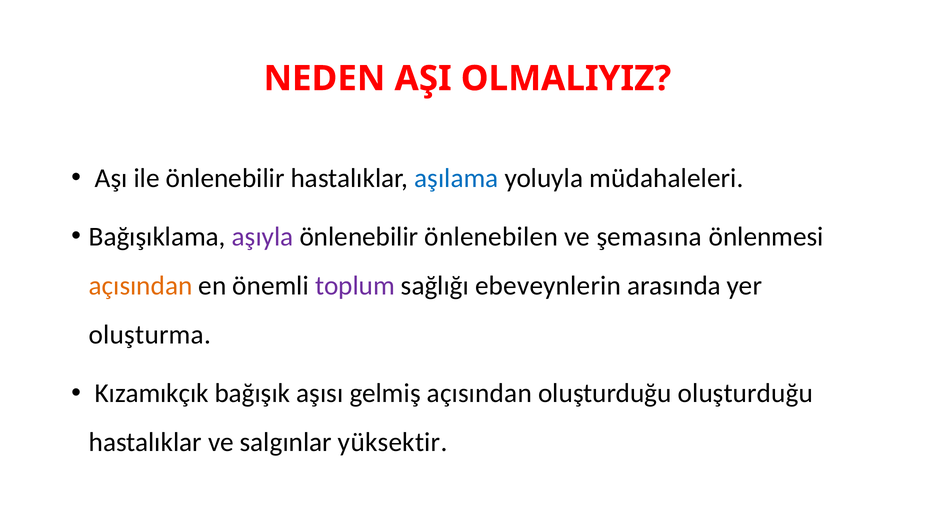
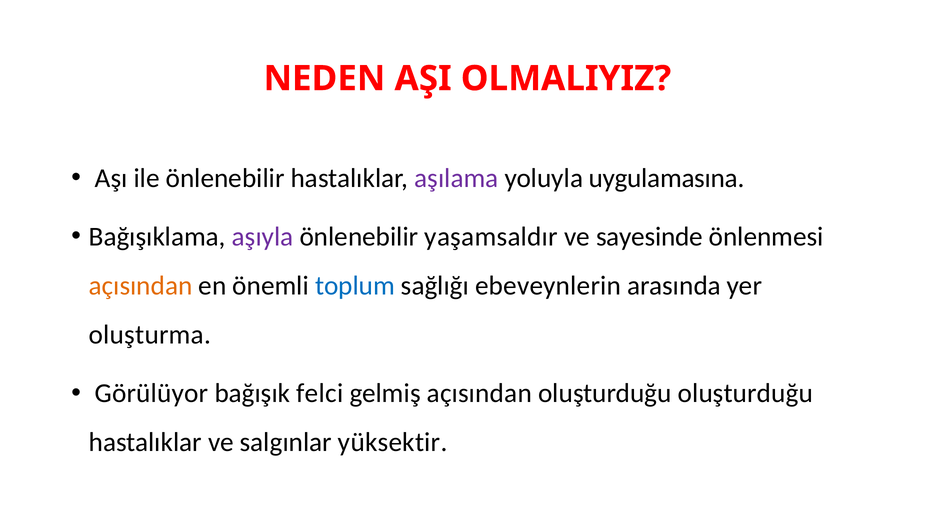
aşılama colour: blue -> purple (456, 178)
müdahaleleri: müdahaleleri -> uygulamasına (667, 178)
önlenebilen: önlenebilen -> yaşamsaldır (491, 237)
şemasına: şemasına -> sayesinde (649, 237)
toplum colour: purple -> blue (355, 286)
Kızamıkçık: Kızamıkçık -> Görülüyor (152, 393)
aşısı: aşısı -> felci (320, 393)
